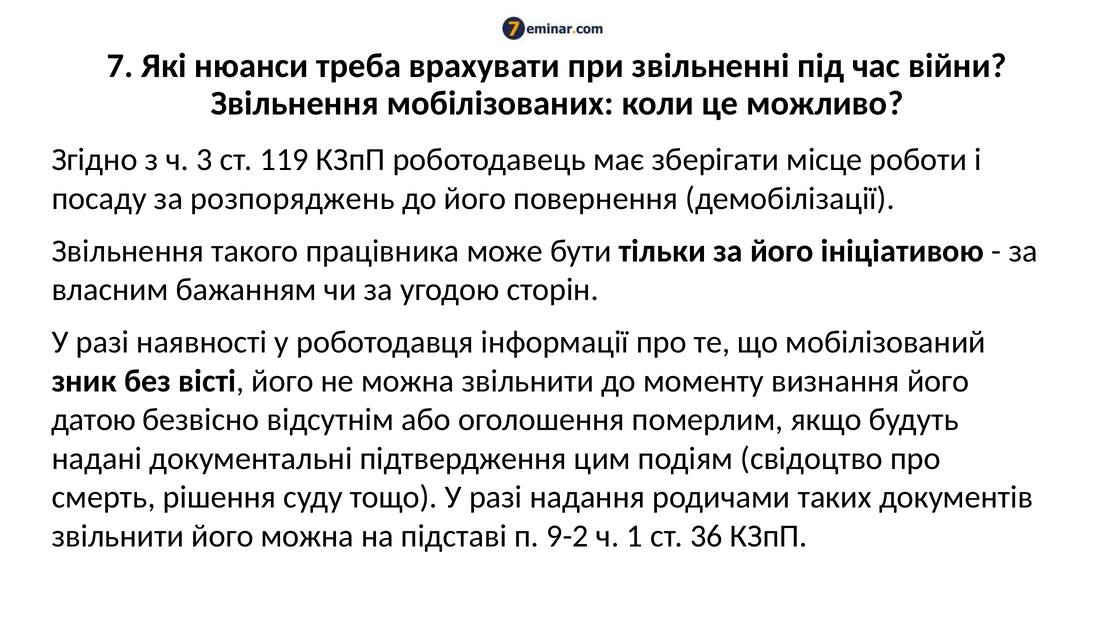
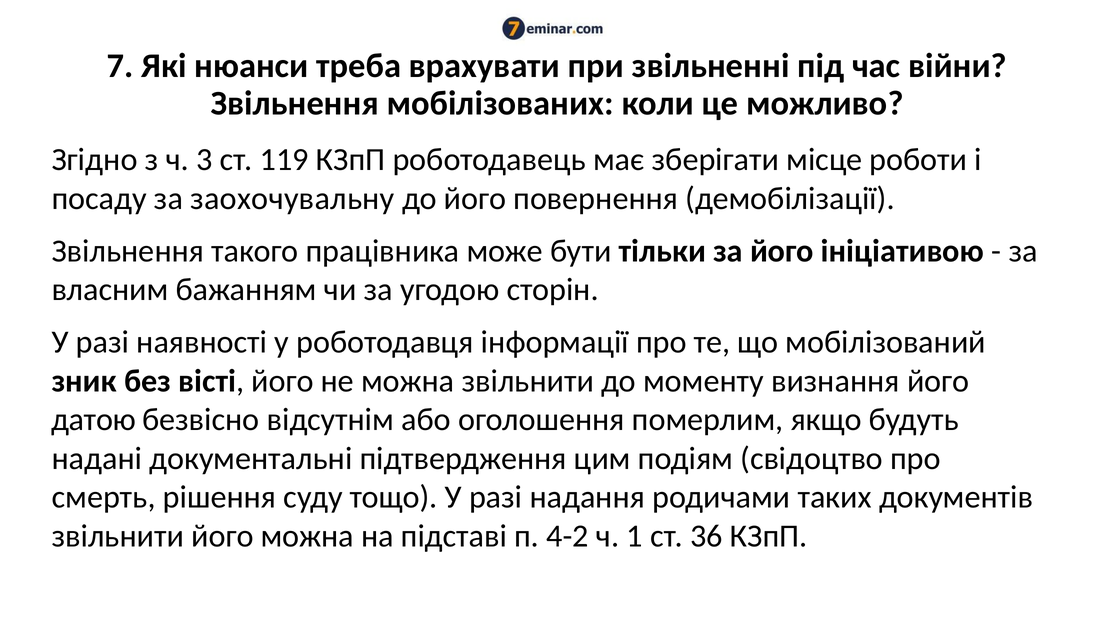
розпоряджень: розпоряджень -> заохочувальну (292, 198)
9-2: 9-2 -> 4-2 (567, 536)
